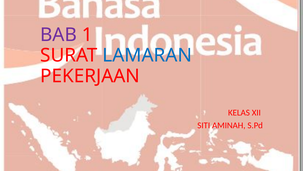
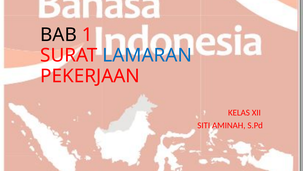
BAB colour: purple -> black (59, 35)
